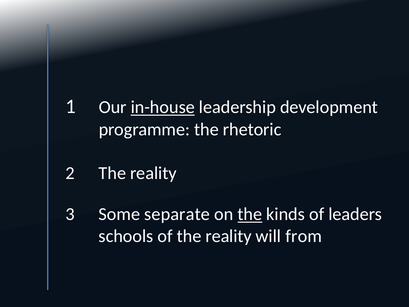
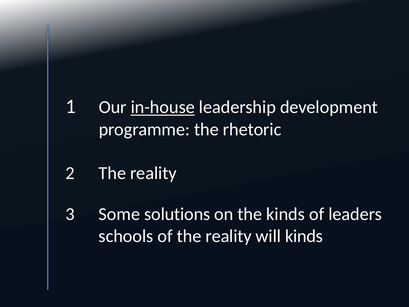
separate: separate -> solutions (177, 214)
the underline: present -> none (250, 214)
will from: from -> kinds (304, 236)
